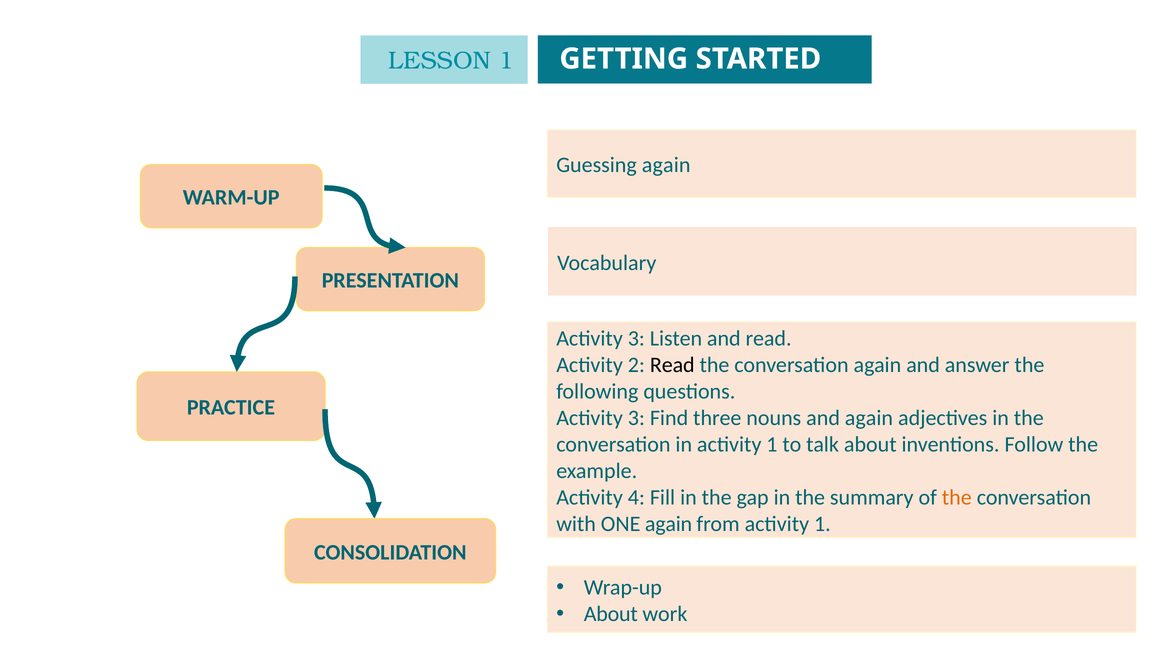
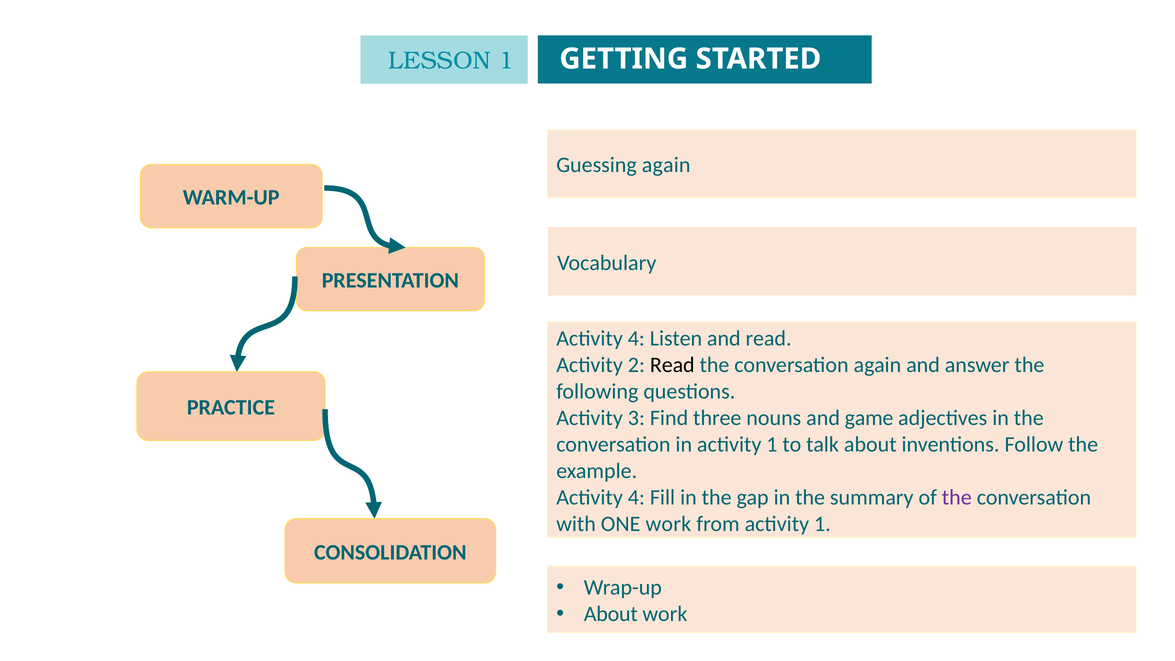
3: 3 -> 4 (636, 339)
and again: again -> game (869, 418)
the colour: orange -> purple (957, 497)
ONE again: again -> work (668, 524)
